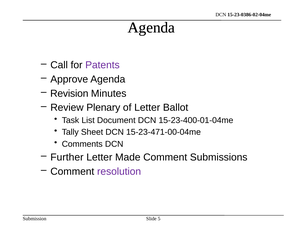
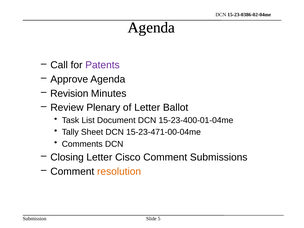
Further: Further -> Closing (67, 157)
Made: Made -> Cisco (128, 157)
resolution colour: purple -> orange (119, 171)
